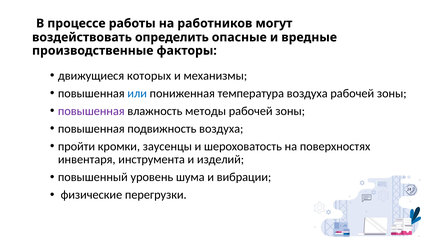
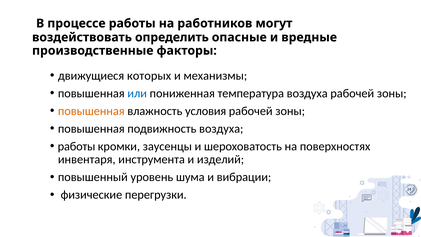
повышенная colour: purple -> orange (91, 111)
методы: методы -> условия (206, 111)
пройти: пройти -> работы (77, 146)
